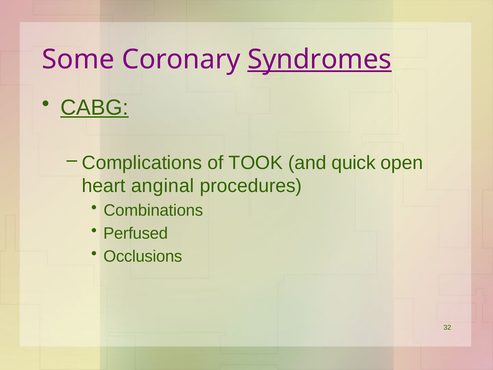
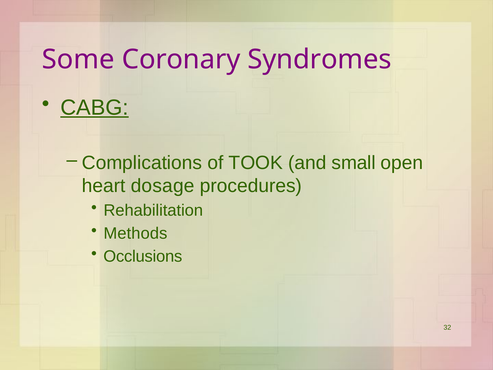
Syndromes underline: present -> none (320, 59)
quick: quick -> small (354, 163)
anginal: anginal -> dosage (163, 186)
Combinations: Combinations -> Rehabilitation (153, 210)
Perfused: Perfused -> Methods (135, 233)
